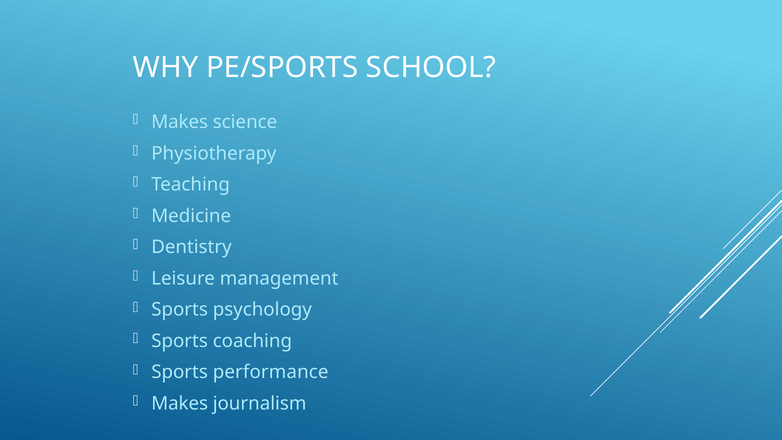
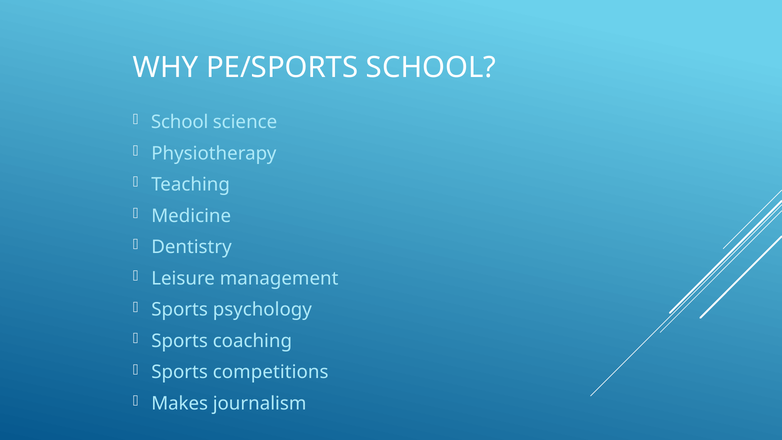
Makes: Makes -> School (180, 122)
performance: performance -> competitions (271, 372)
